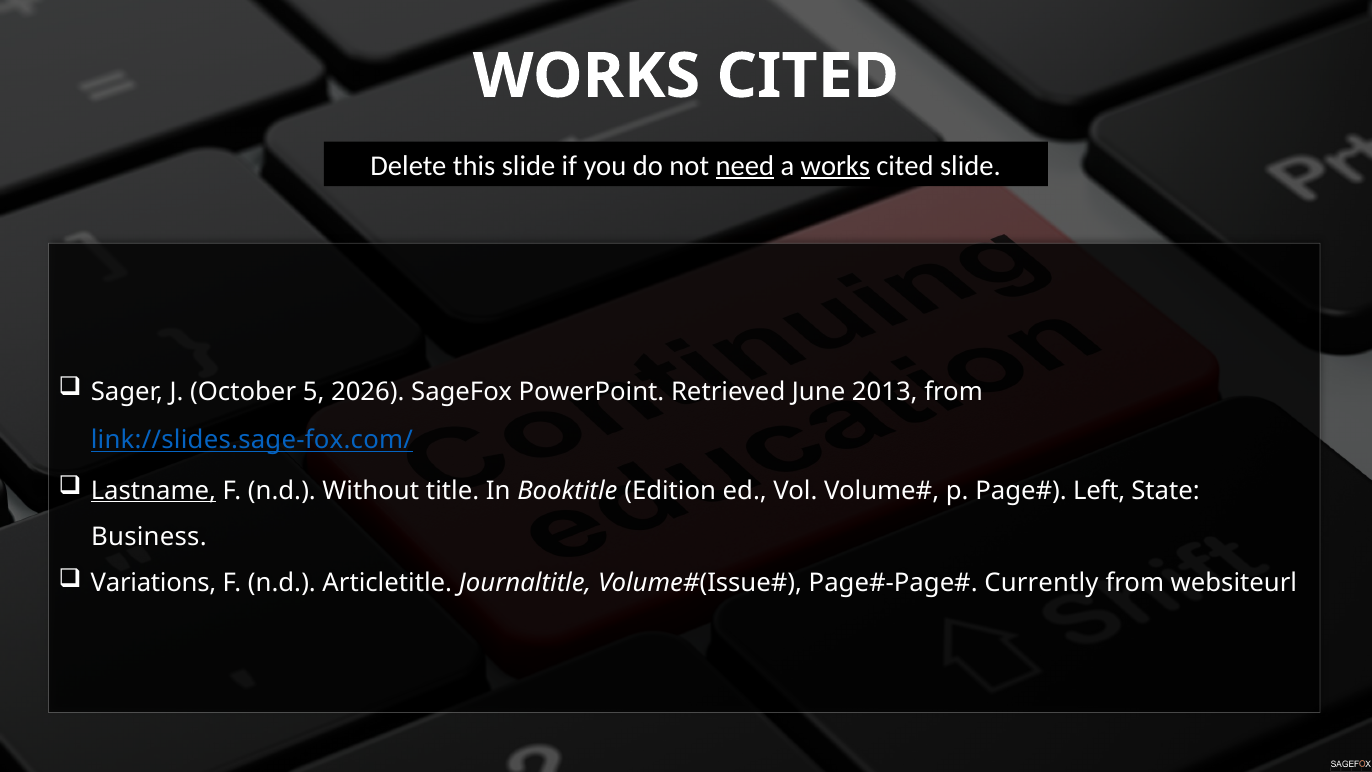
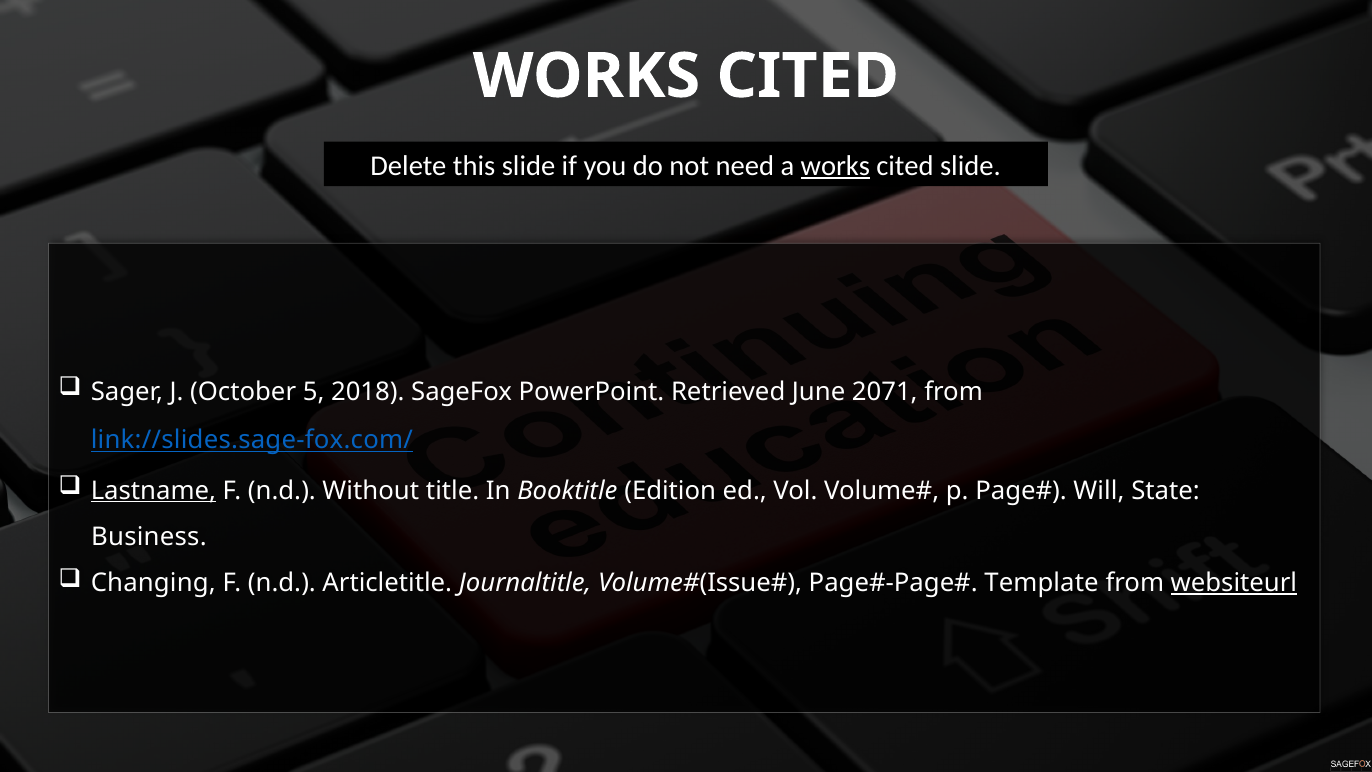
need underline: present -> none (745, 166)
2026: 2026 -> 2018 (368, 392)
2013: 2013 -> 2071 (885, 392)
Left: Left -> Will (1099, 490)
Variations: Variations -> Changing (153, 583)
Currently: Currently -> Template (1042, 583)
websiteurl underline: none -> present (1234, 583)
